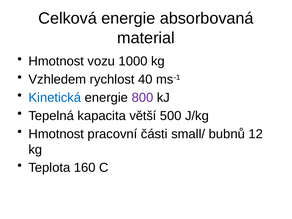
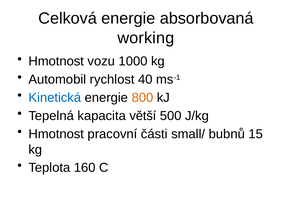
material: material -> working (146, 38)
Vzhledem: Vzhledem -> Automobil (57, 79)
800 colour: purple -> orange (142, 98)
12: 12 -> 15 (256, 134)
